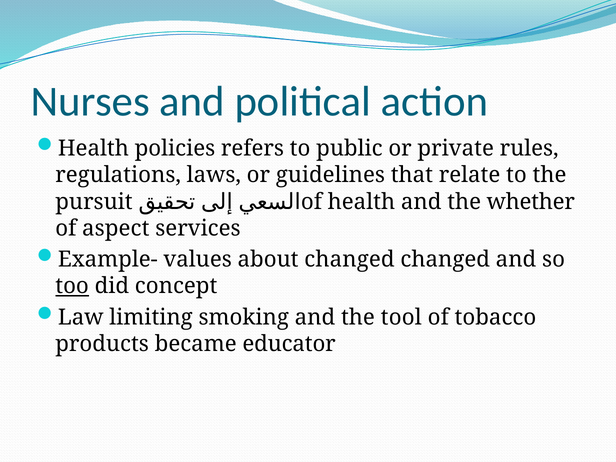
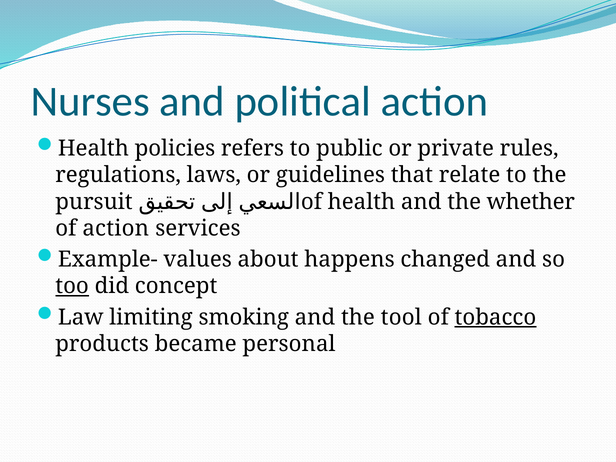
of aspect: aspect -> action (116, 228)
about changed: changed -> happens (350, 259)
tobacco underline: none -> present (495, 317)
educator: educator -> personal (289, 344)
